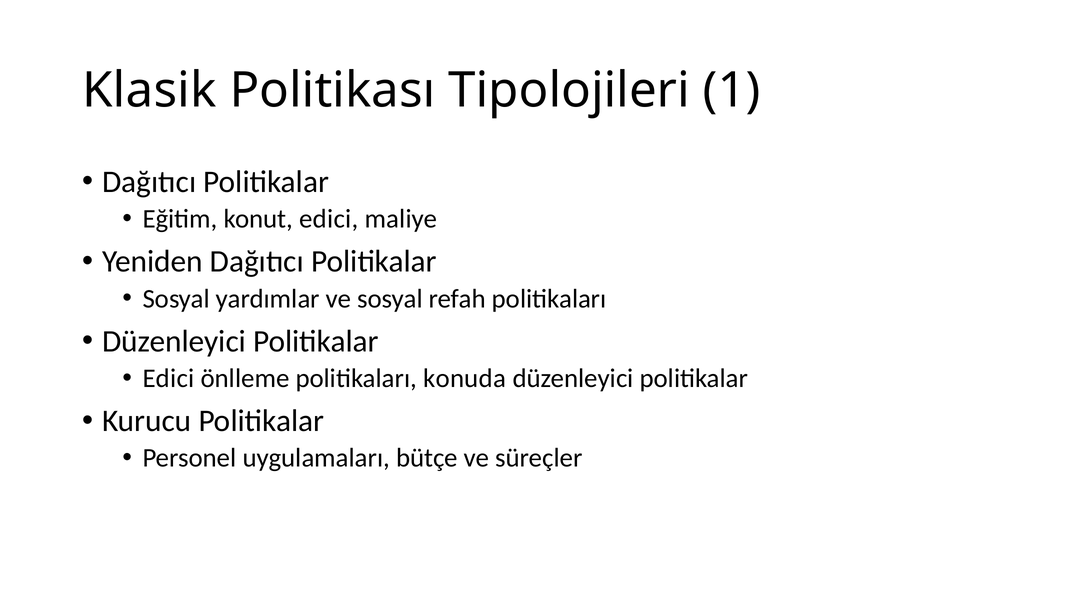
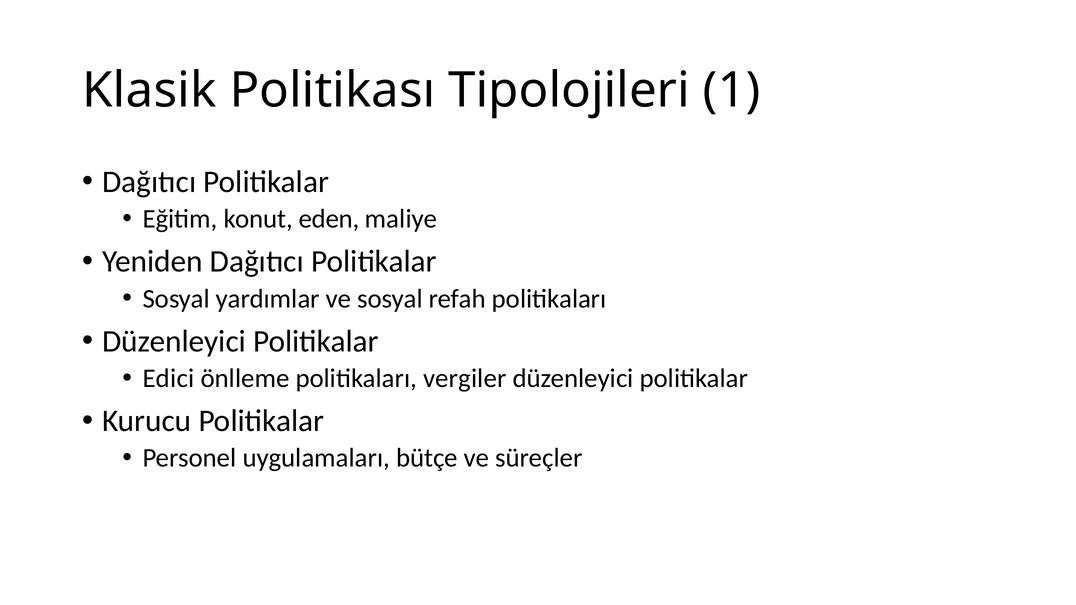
konut edici: edici -> eden (329, 219)
konuda: konuda -> vergiler (465, 379)
